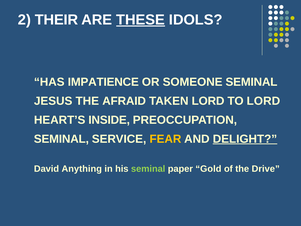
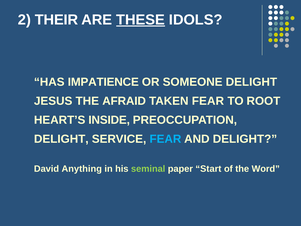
SOMEONE SEMINAL: SEMINAL -> DELIGHT (251, 82)
TAKEN LORD: LORD -> FEAR (208, 101)
TO LORD: LORD -> ROOT (263, 101)
SEMINAL: SEMINAL -> DELIGHT (61, 139)
FEAR colour: yellow -> light blue (165, 139)
DELIGHT underline: present -> none (245, 139)
Gold: Gold -> Start (208, 169)
Drive: Drive -> Word (266, 169)
